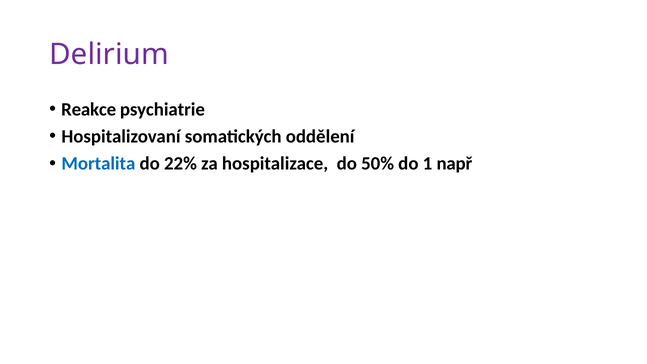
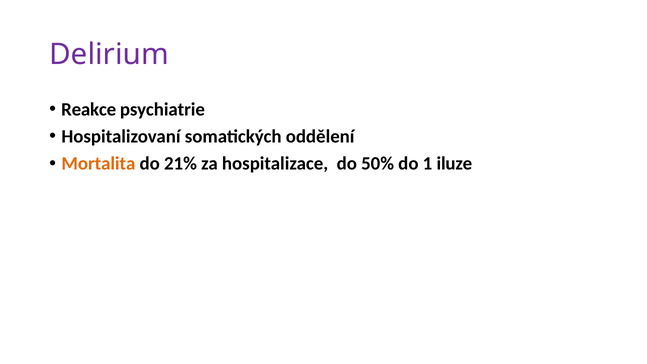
Mortalita colour: blue -> orange (98, 164)
22%: 22% -> 21% (180, 164)
např: např -> iluze (454, 164)
